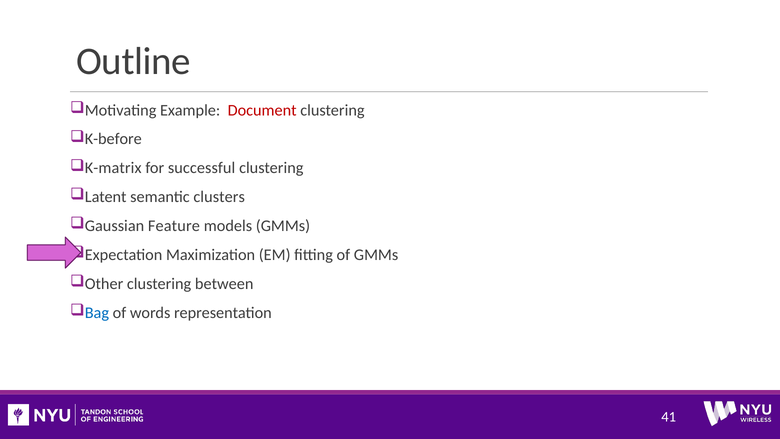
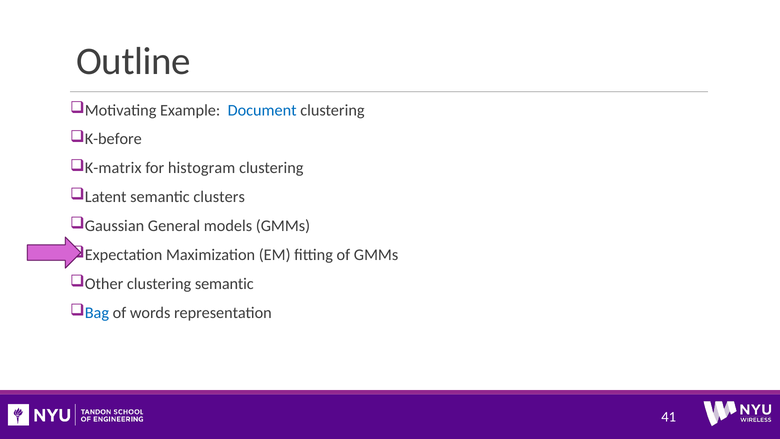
Document colour: red -> blue (262, 110)
successful: successful -> histogram (202, 168)
Feature: Feature -> General (174, 226)
clustering between: between -> semantic (224, 284)
